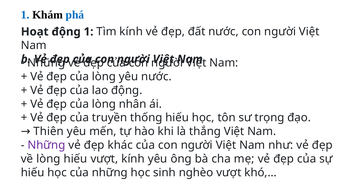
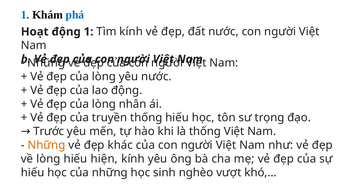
Thiên: Thiên -> Trước (49, 131)
là thắng: thắng -> thống (205, 131)
Những colour: purple -> orange (46, 145)
hiếu vượt: vượt -> hiện (104, 159)
